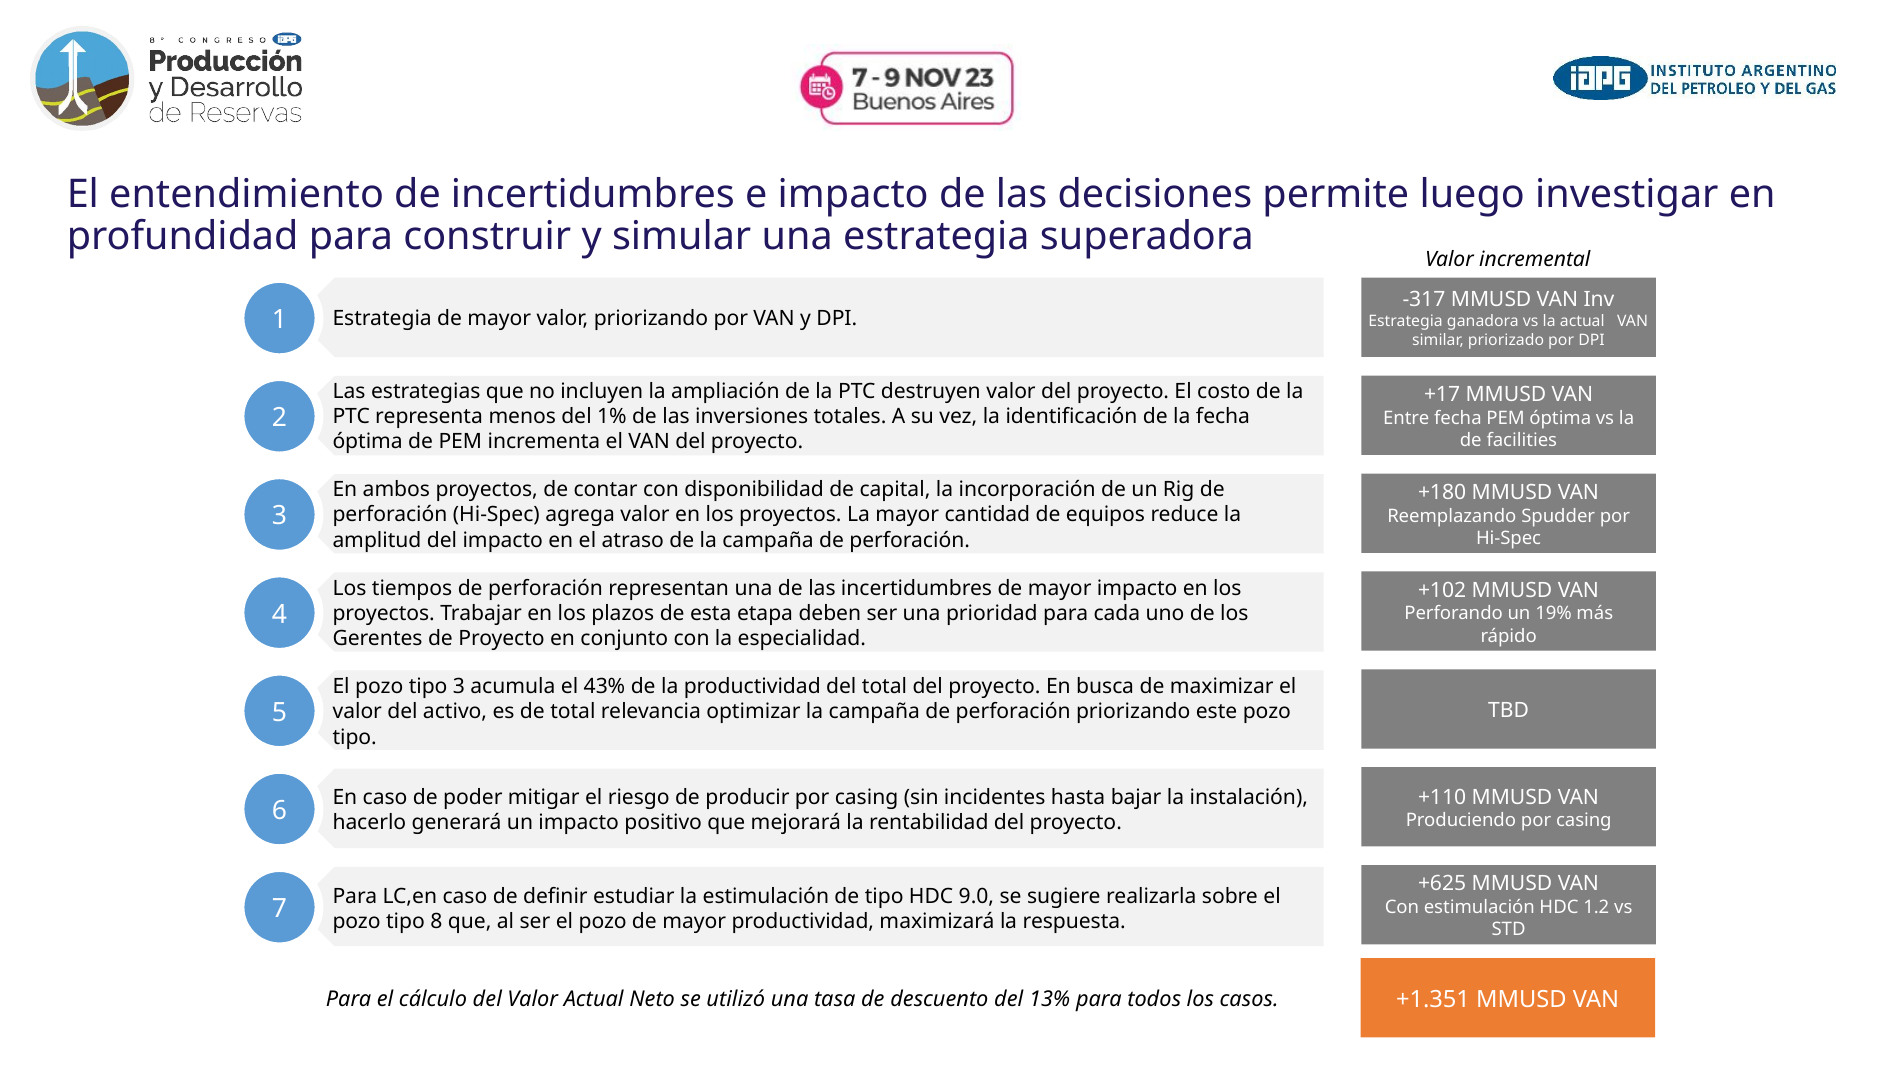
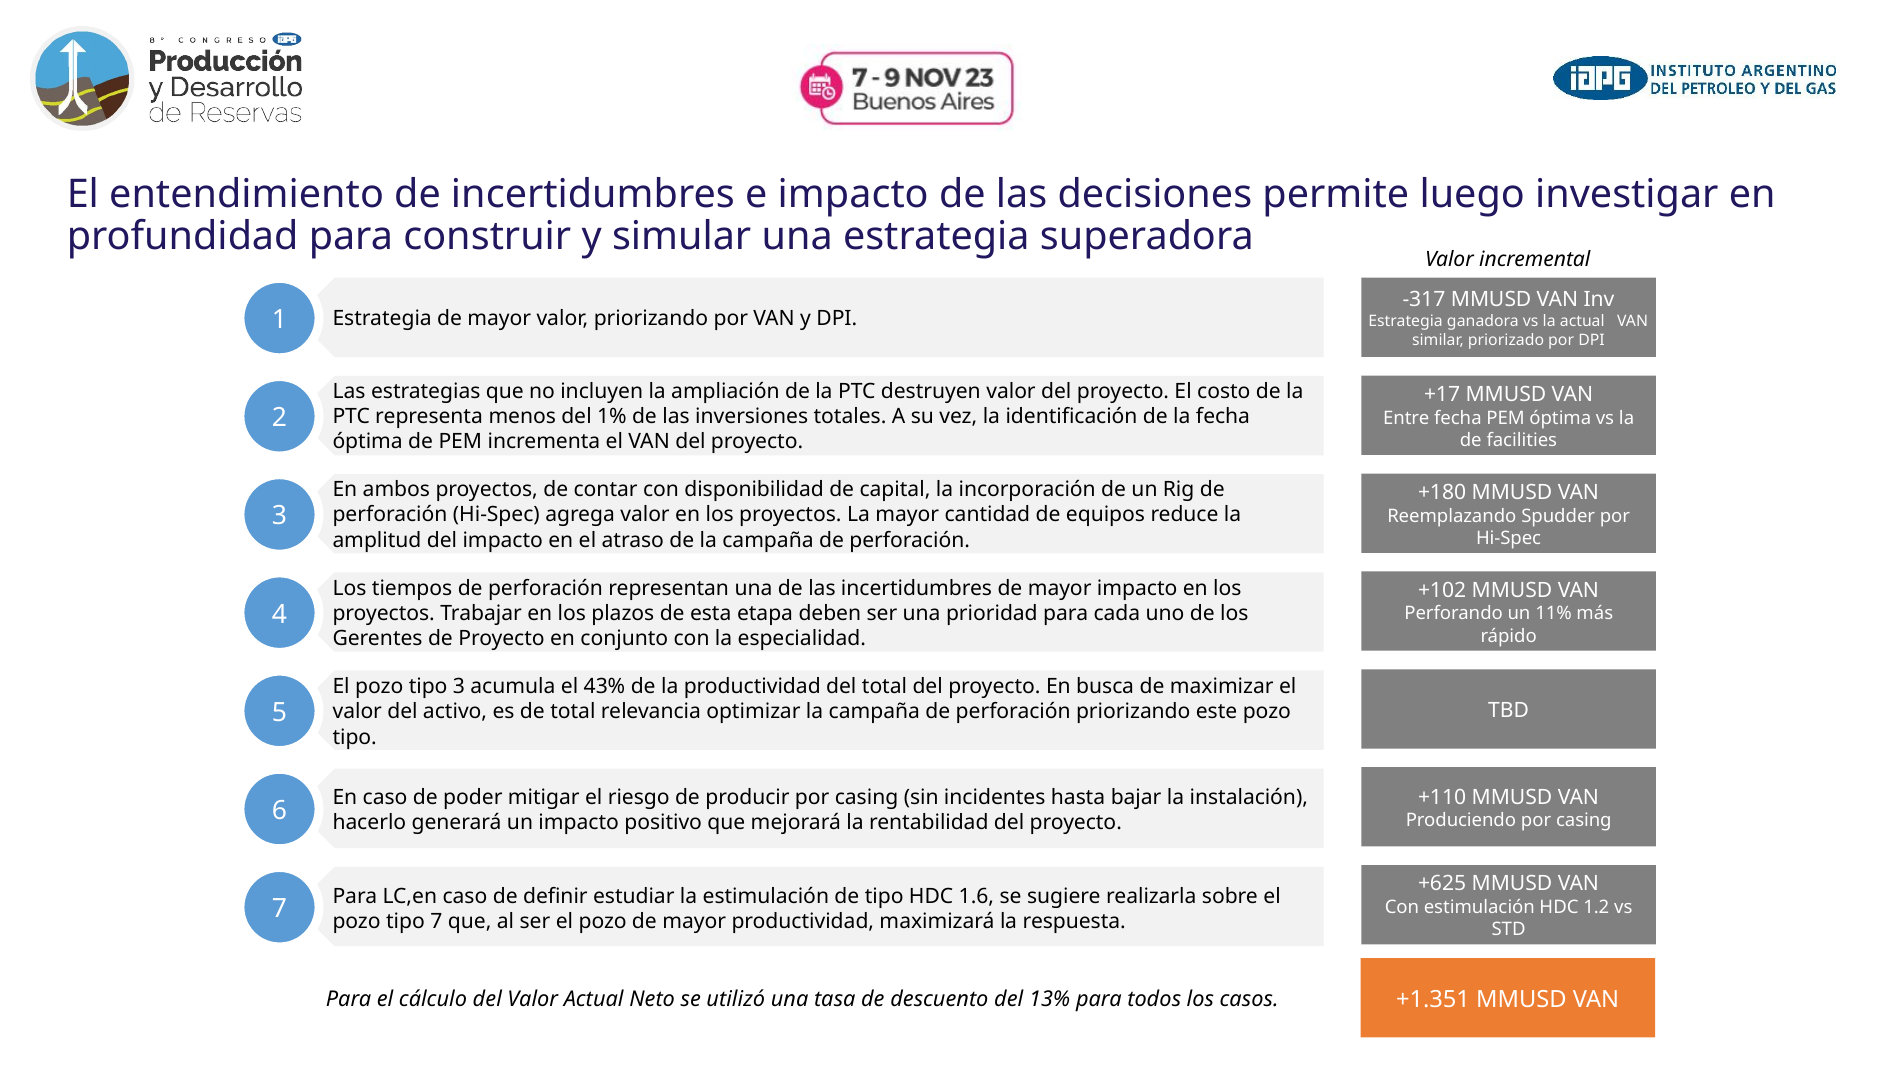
19%: 19% -> 11% (1554, 613)
9.0: 9.0 -> 1.6 (976, 896)
tipo 8: 8 -> 7 (436, 921)
